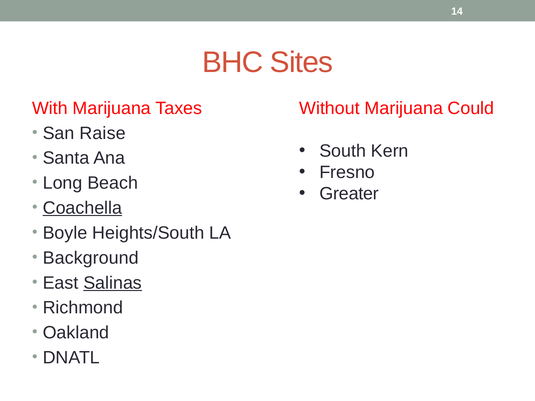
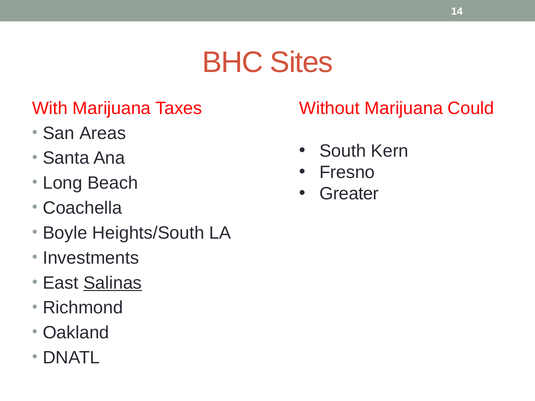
Raise: Raise -> Areas (103, 133)
Coachella underline: present -> none (82, 208)
Background: Background -> Investments (91, 258)
